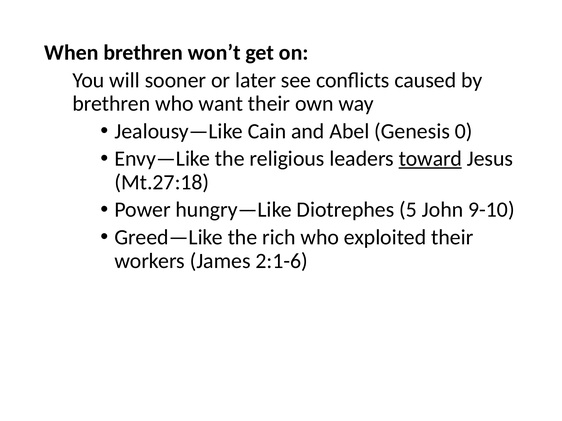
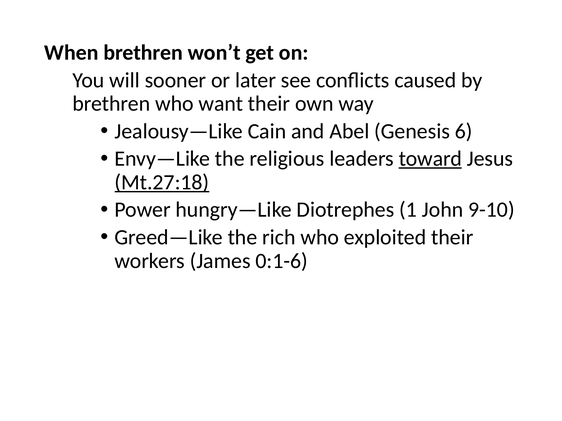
0: 0 -> 6 (464, 131)
Mt.27:18 underline: none -> present (162, 182)
5: 5 -> 1 (408, 210)
2:1-6: 2:1-6 -> 0:1-6 (282, 261)
